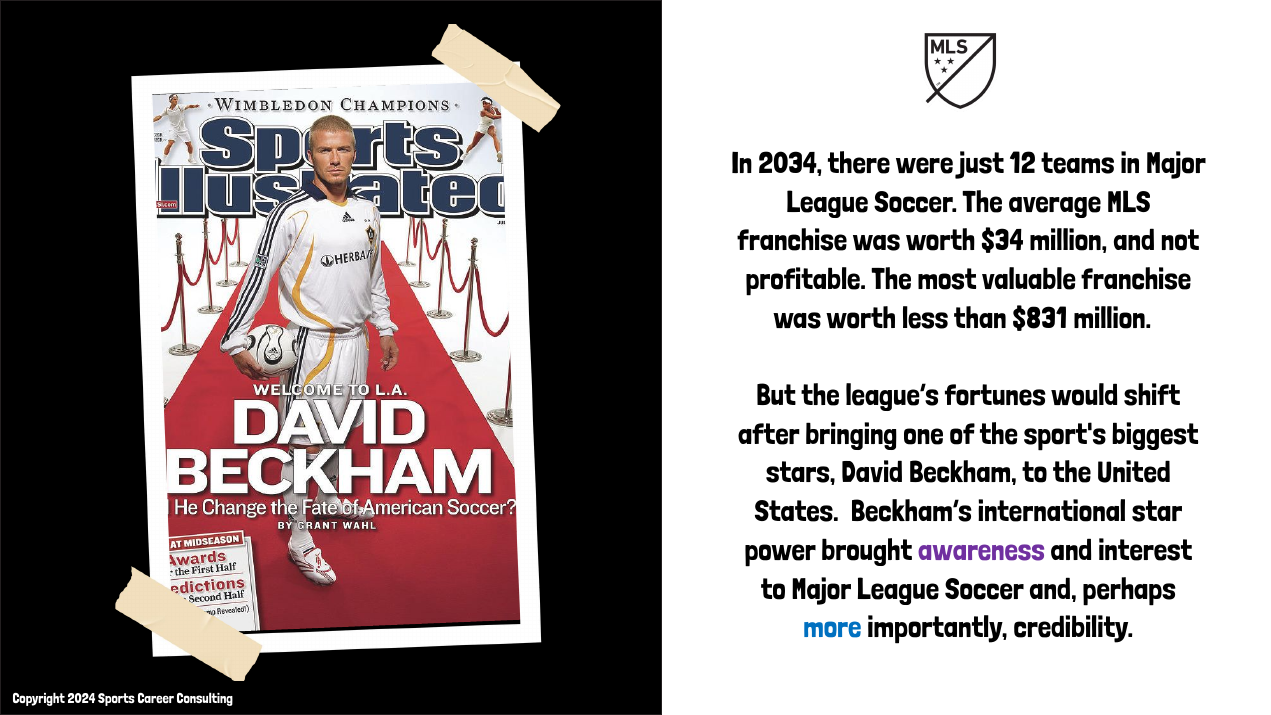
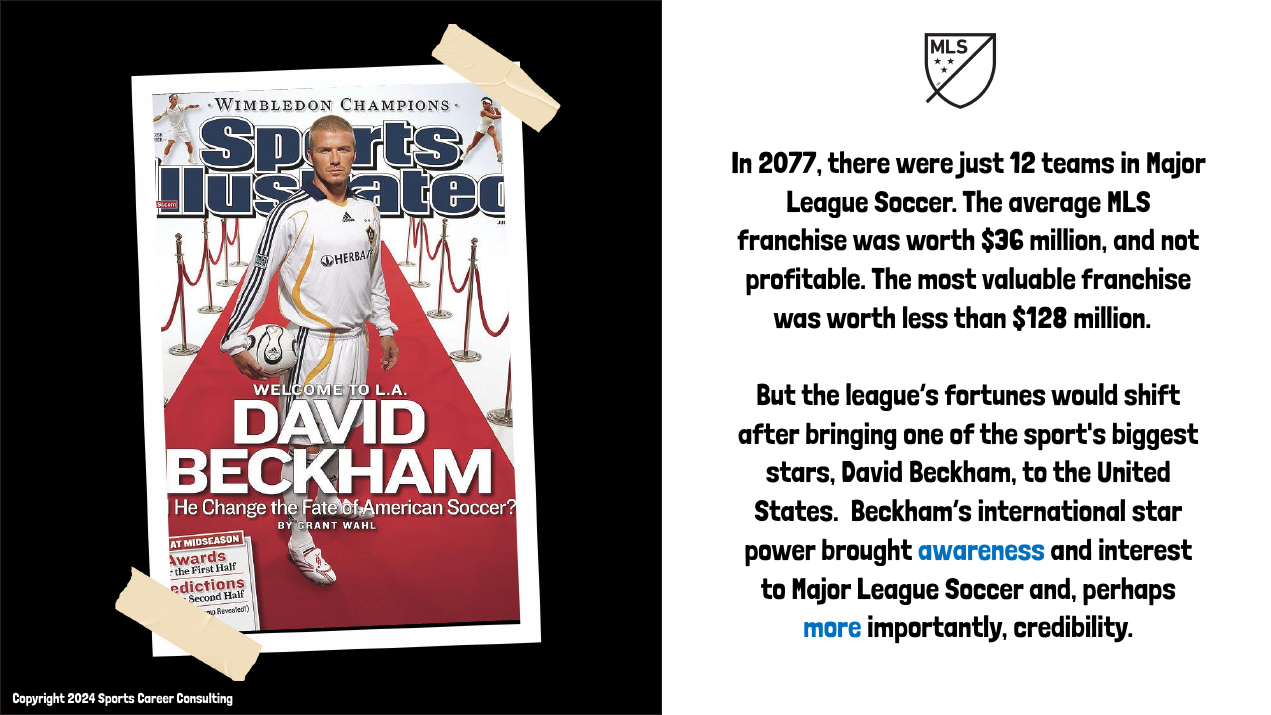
2034: 2034 -> 2077 (790, 163)
$34: $34 -> $36 (1003, 241)
$831: $831 -> $128 (1040, 318)
awareness colour: purple -> blue (982, 550)
